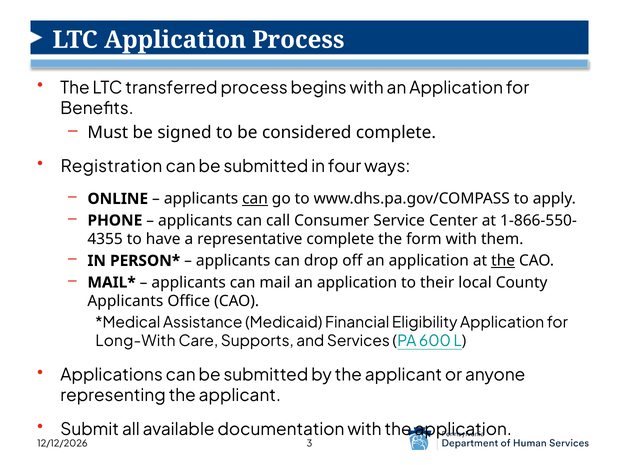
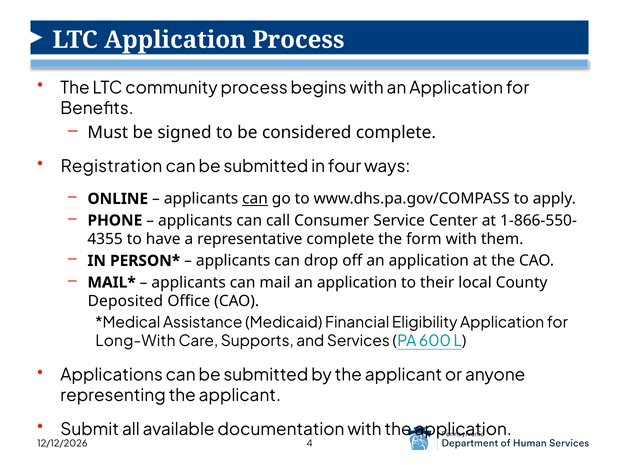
transferred: transferred -> community (171, 88)
the underline: present -> none (503, 260)
Applicants: Applicants -> Deposited (125, 301)
3: 3 -> 4 (310, 443)
